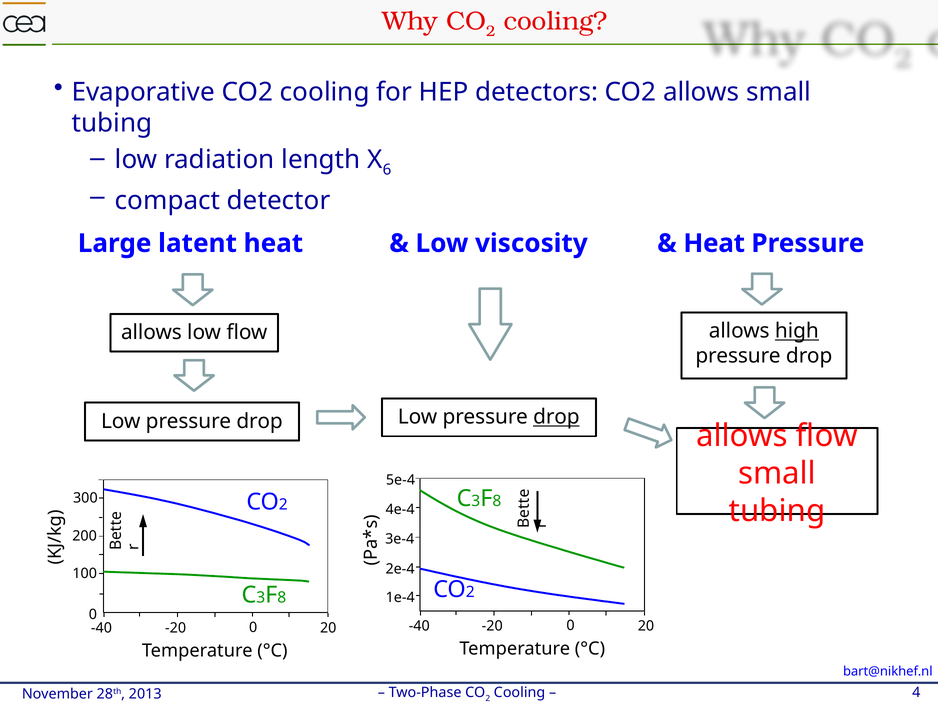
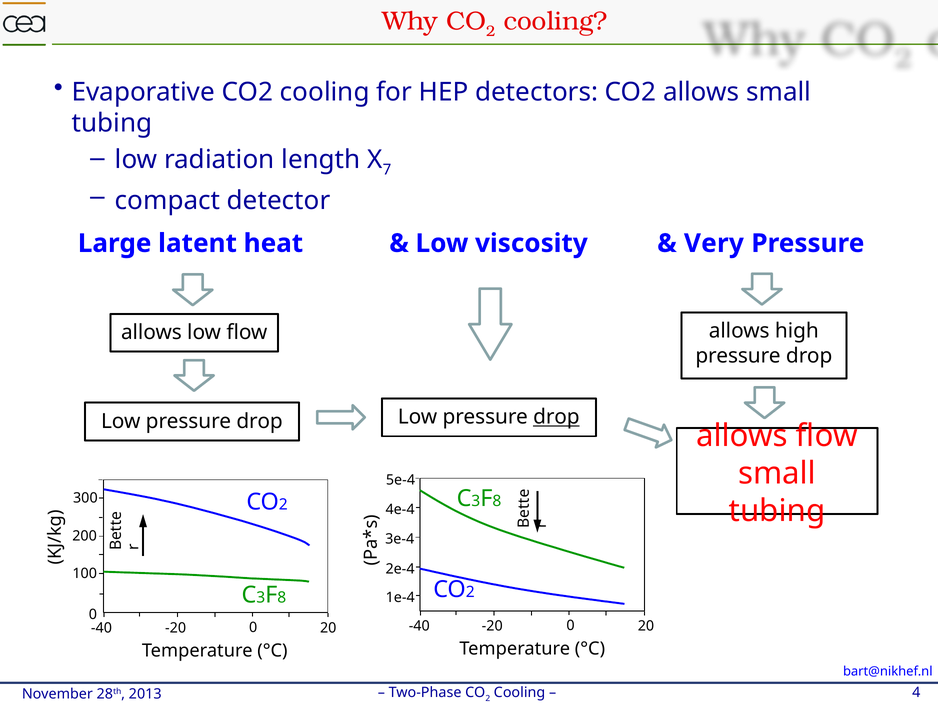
6: 6 -> 7 (387, 170)
Heat: Heat -> Very (714, 244)
high underline: present -> none (797, 331)
